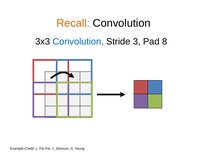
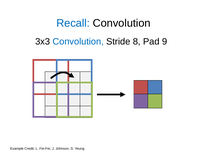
Recall colour: orange -> blue (73, 23)
3: 3 -> 8 (137, 42)
8: 8 -> 9 (165, 42)
